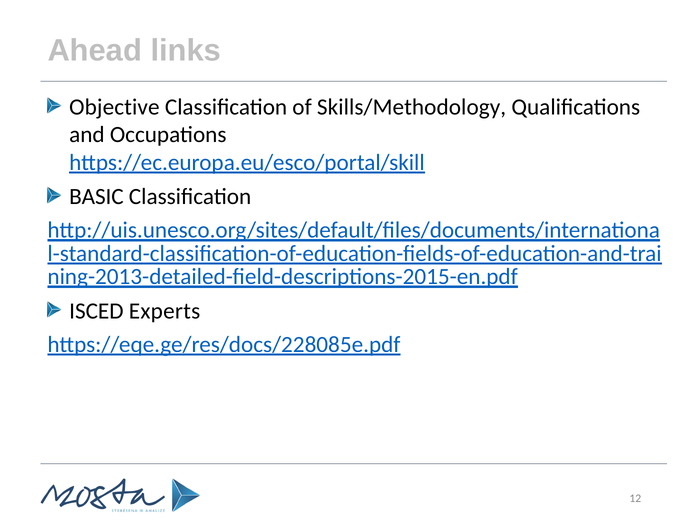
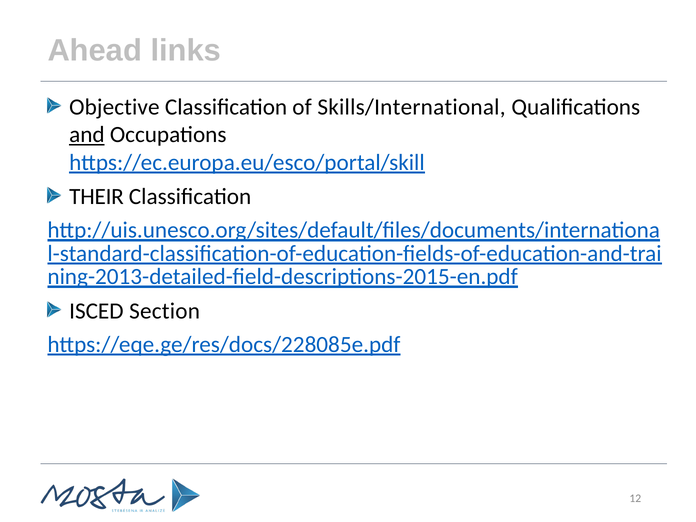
Skills/Methodology: Skills/Methodology -> Skills/International (411, 107)
and underline: none -> present (87, 135)
BASIC: BASIC -> THEIR (97, 197)
Experts: Experts -> Section (165, 311)
